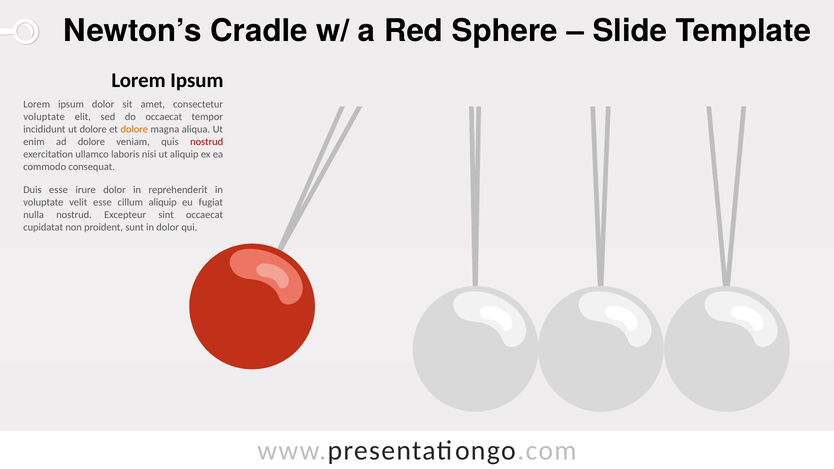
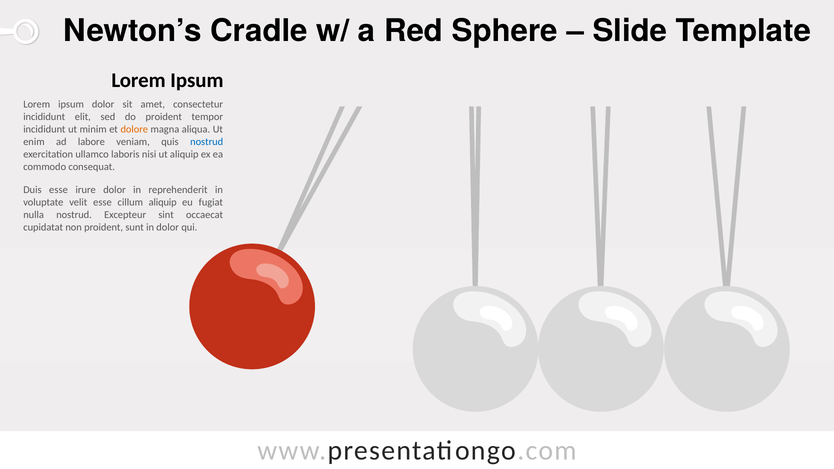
voluptate: voluptate -> incididunt (44, 117)
do occaecat: occaecat -> proident (164, 117)
ut dolore: dolore -> minim (93, 129)
ad dolore: dolore -> labore (91, 142)
nostrud colour: red -> blue (207, 142)
